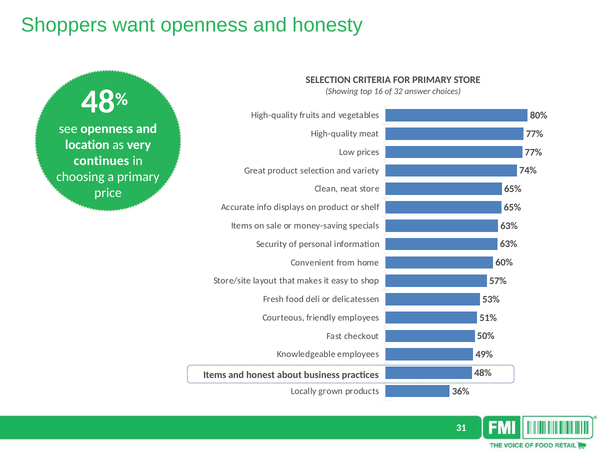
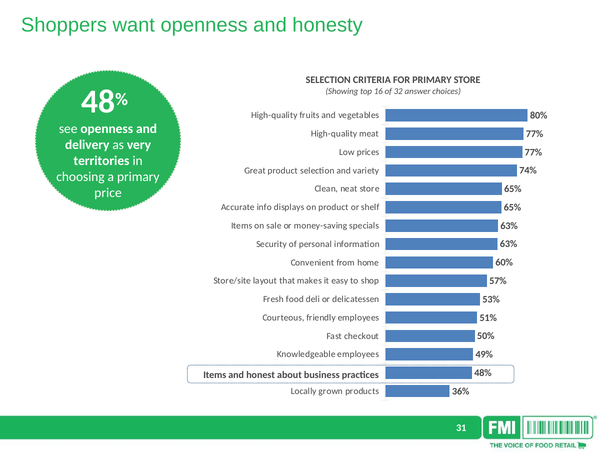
location: location -> delivery (87, 145)
continues: continues -> territories (101, 161)
